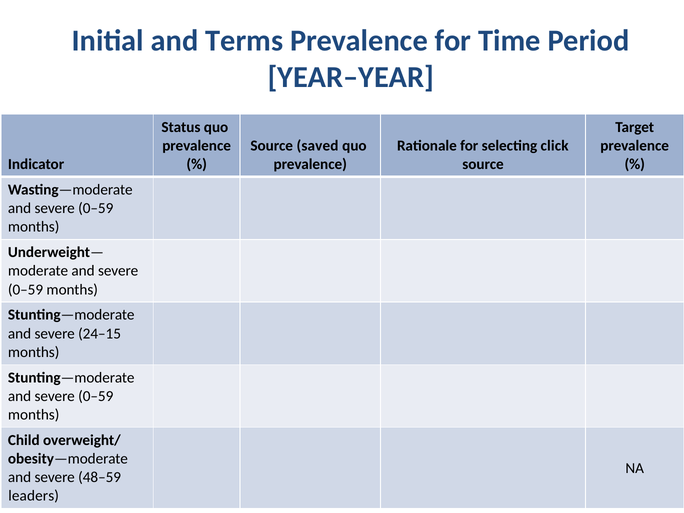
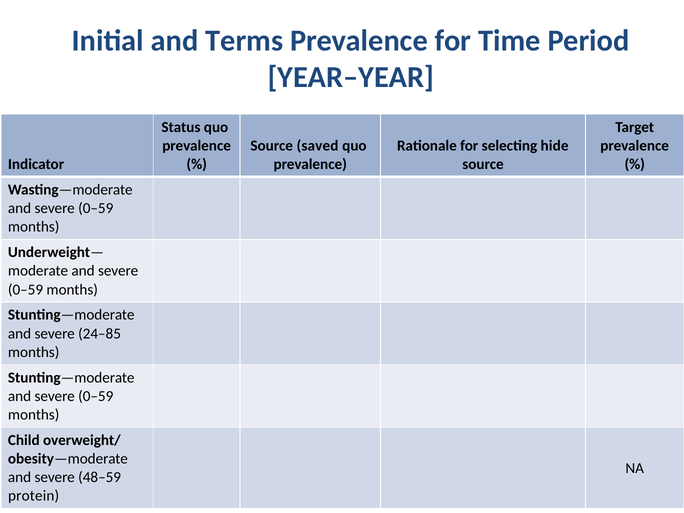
click: click -> hide (555, 146)
24–15: 24–15 -> 24–85 (100, 334)
leaders: leaders -> protein (34, 496)
